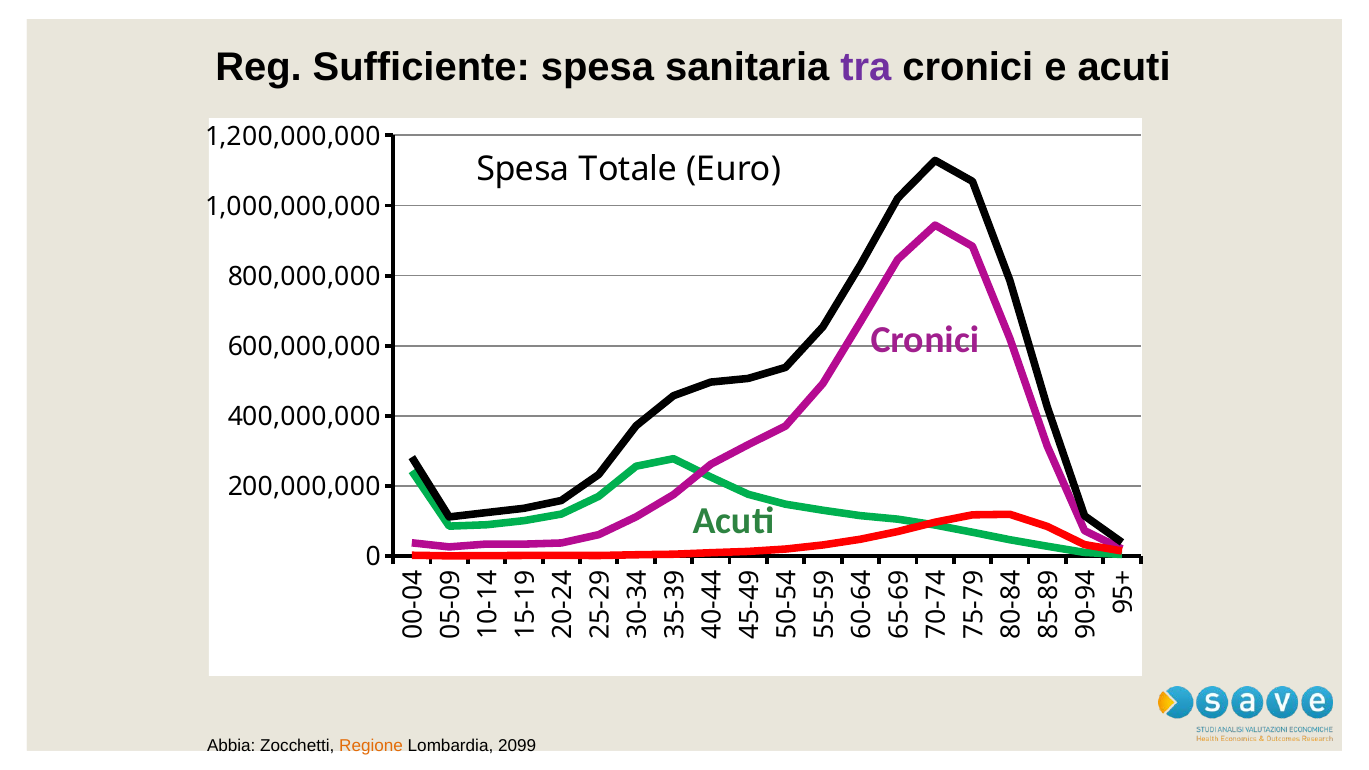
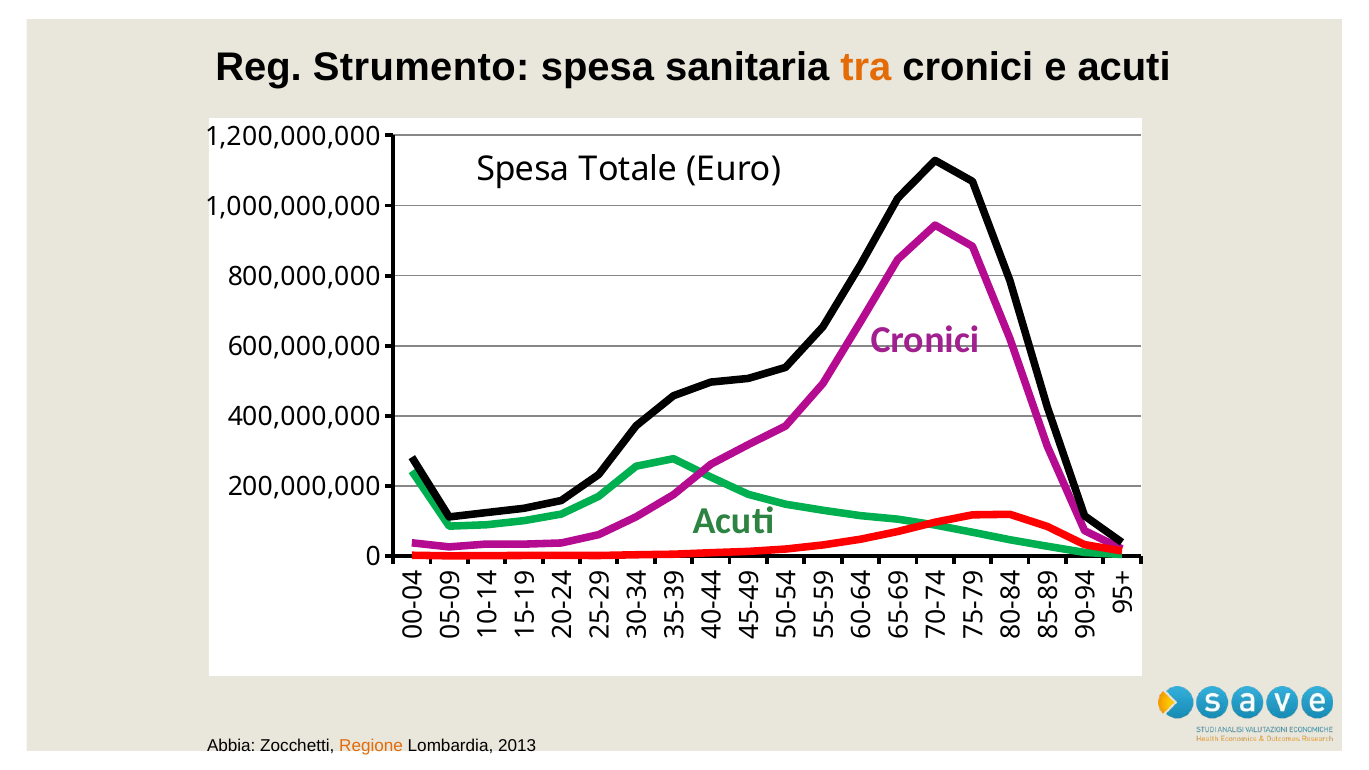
Sufficiente: Sufficiente -> Strumento (421, 68)
tra colour: purple -> orange (866, 68)
2099: 2099 -> 2013 (517, 746)
